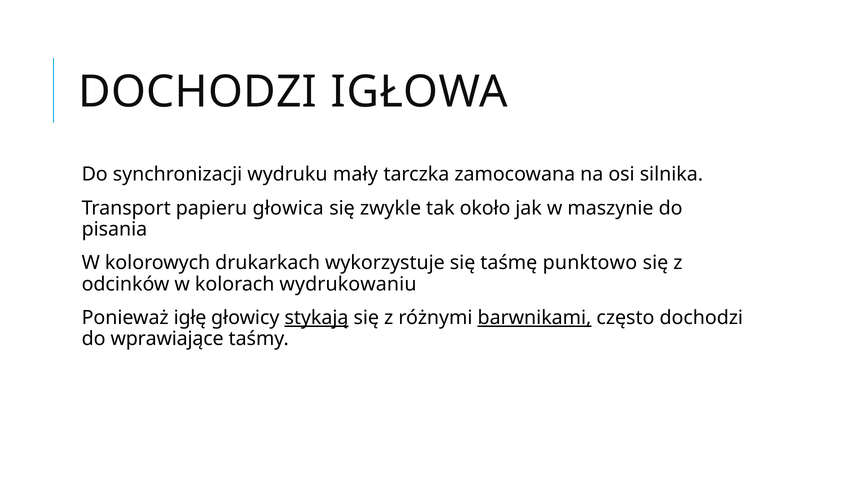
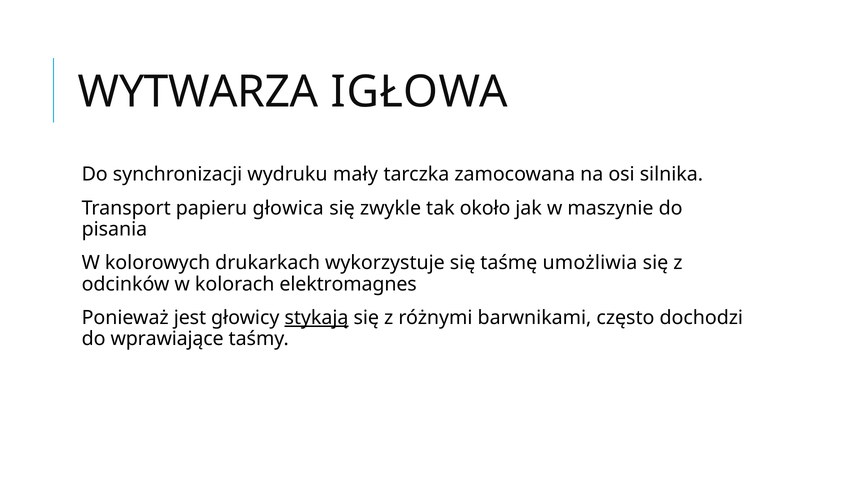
DOCHODZI: DOCHODZI -> WYTWARZA (198, 92)
punktowo: punktowo -> umożliwia (590, 263)
wydrukowaniu: wydrukowaniu -> elektromagnes (348, 284)
igłę: igłę -> jest (190, 318)
barwnikami underline: present -> none (534, 318)
